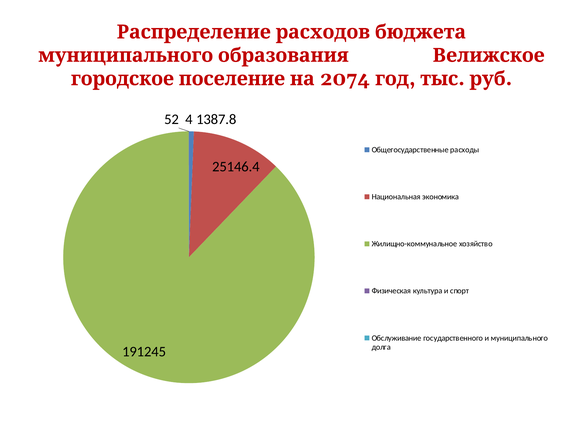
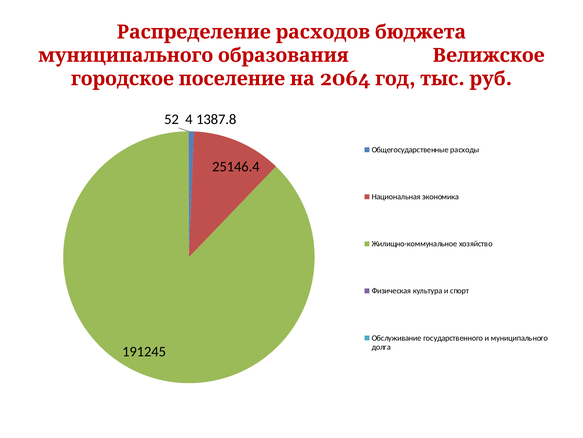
2074: 2074 -> 2064 (345, 79)
